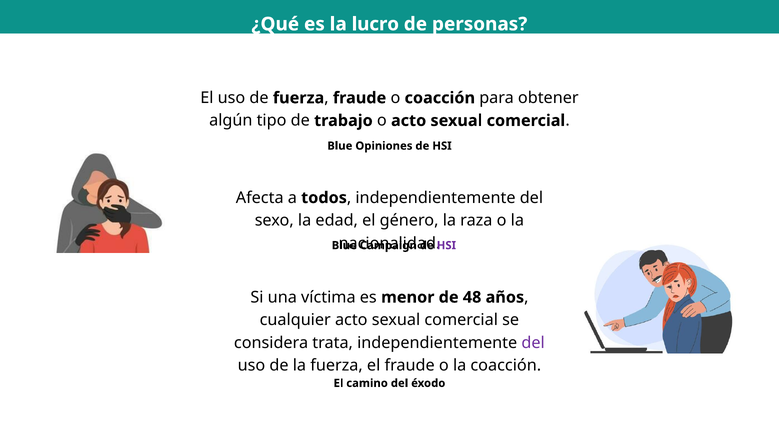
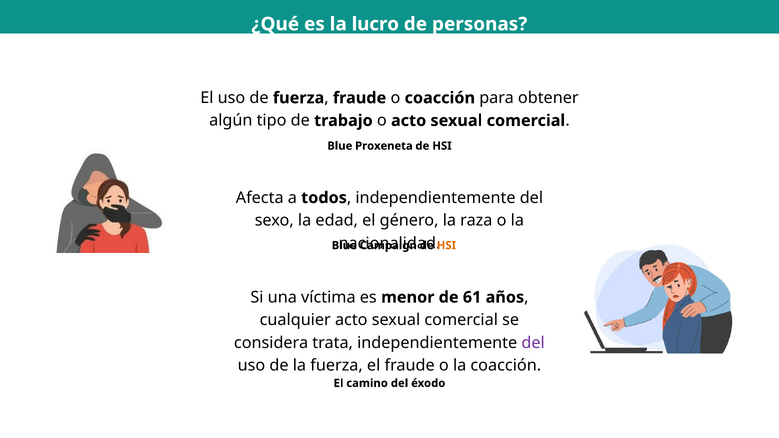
Opiniones: Opiniones -> Proxeneta (384, 146)
HSI colour: purple -> orange (446, 246)
48: 48 -> 61 (472, 297)
